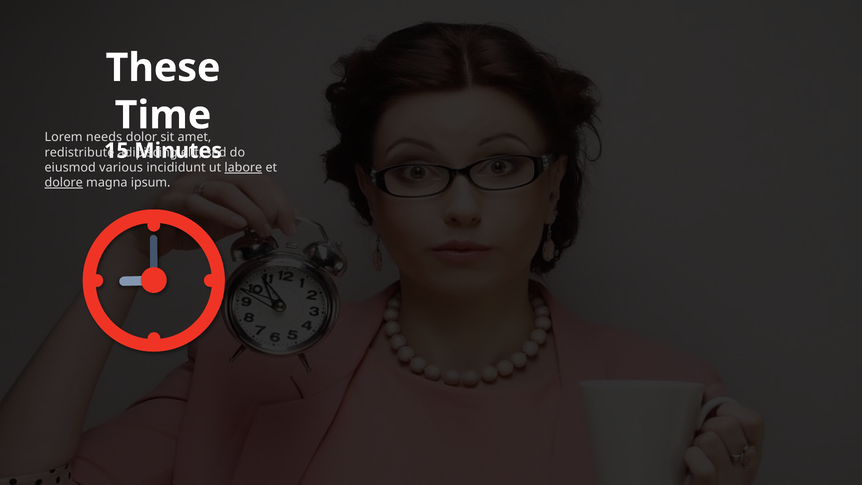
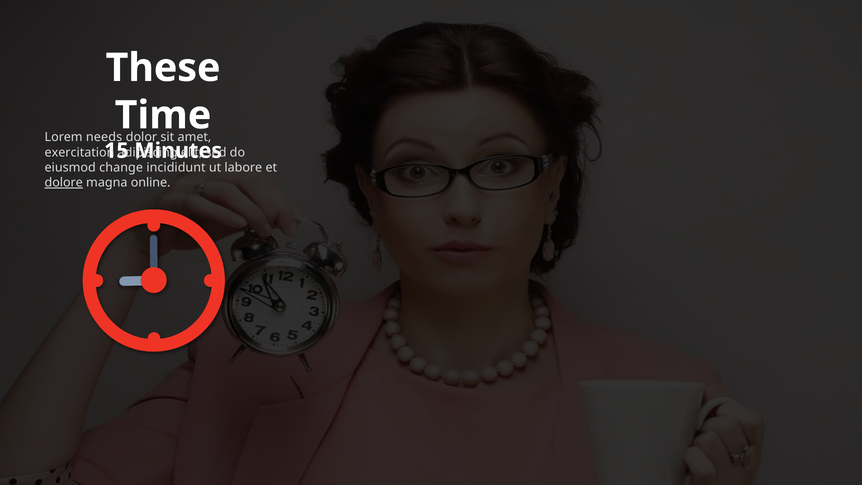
redistribute: redistribute -> exercitation (80, 152)
various: various -> change (121, 167)
labore underline: present -> none (243, 167)
ipsum: ipsum -> online (151, 183)
